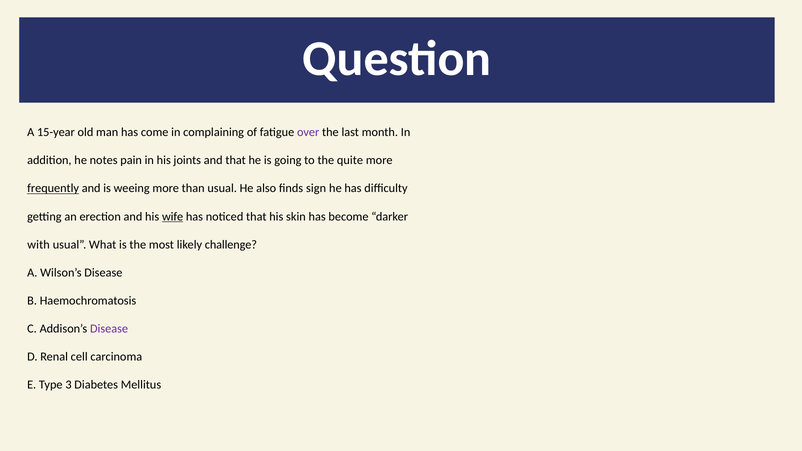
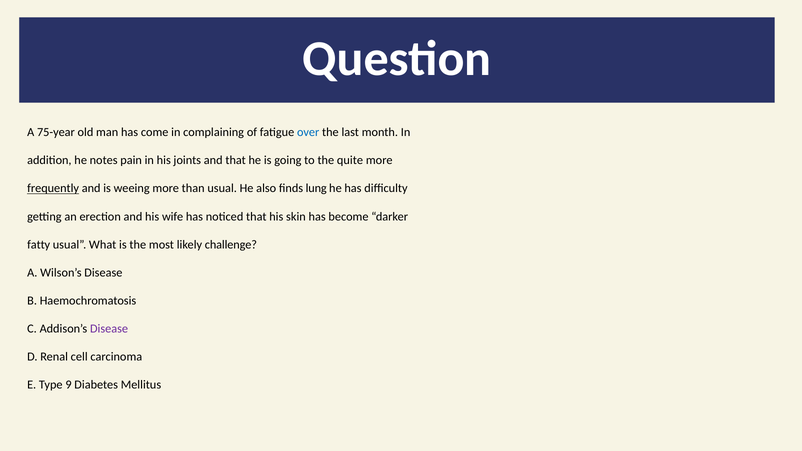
15-year: 15-year -> 75-year (56, 132)
over colour: purple -> blue (308, 132)
sign: sign -> lung (316, 189)
wife underline: present -> none (173, 217)
with: with -> fatty (39, 245)
3: 3 -> 9 (69, 385)
